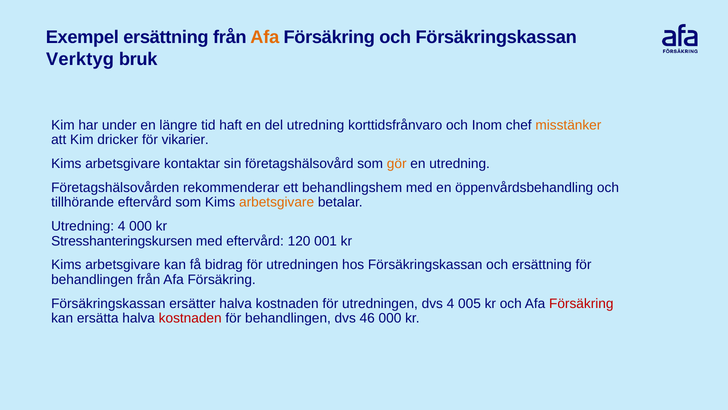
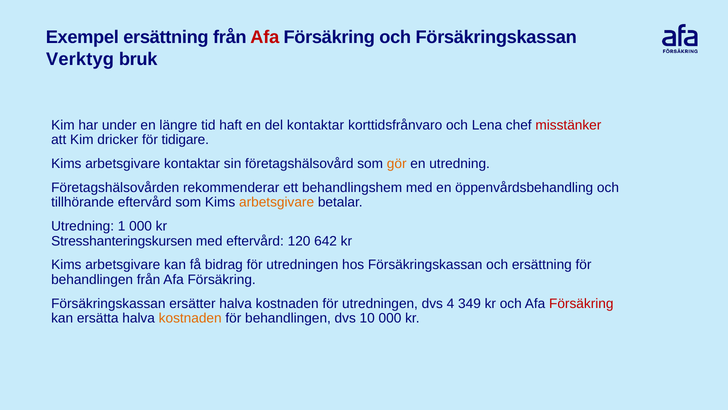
Afa colour: orange -> red (265, 37)
del utredning: utredning -> kontaktar (316, 125)
Inom: Inom -> Lena (487, 125)
misstänker colour: orange -> red (568, 125)
vikarier: vikarier -> tidigare (185, 140)
Utredning 4: 4 -> 1 (122, 226)
001: 001 -> 642 (326, 241)
005: 005 -> 349 (469, 303)
kostnaden colour: red -> orange (190, 318)
46: 46 -> 10 (367, 318)
